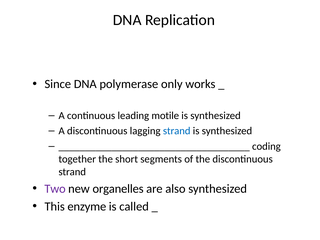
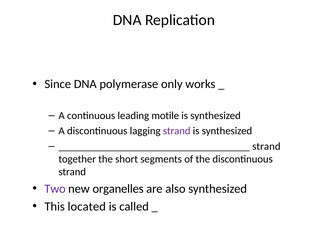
strand colour: blue -> purple (177, 131)
coding: coding -> strand (266, 146)
enzyme: enzyme -> located (87, 206)
